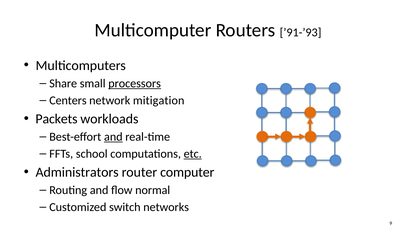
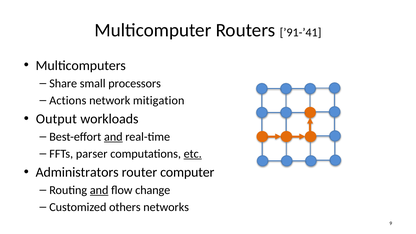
’91-’93: ’91-’93 -> ’91-’41 (301, 32)
processors underline: present -> none (135, 83)
Centers: Centers -> Actions (68, 100)
Packets: Packets -> Output (56, 119)
school: school -> parser (92, 154)
and underline: none -> present (99, 190)
normal: normal -> change (153, 190)
switch: switch -> others (125, 207)
